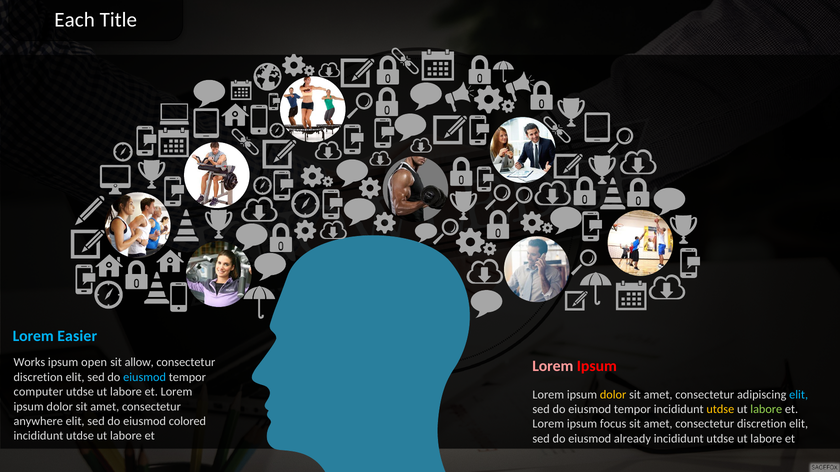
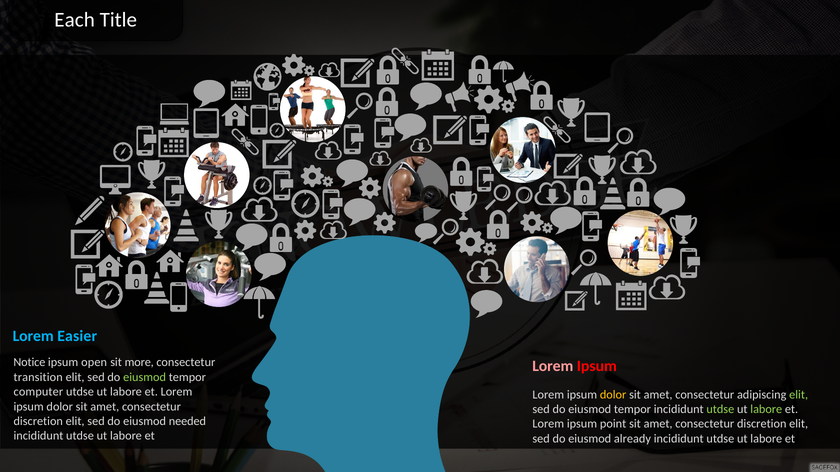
Works: Works -> Notice (29, 363)
allow: allow -> more (139, 363)
discretion: discretion -> transition (38, 377)
eiusmod colour: light blue -> light green (145, 377)
elit colour: light blue -> light green (799, 395)
utdse colour: yellow -> light green (720, 410)
anywhere: anywhere -> discretion (38, 422)
colored: colored -> needed (187, 422)
focus: focus -> point (613, 424)
